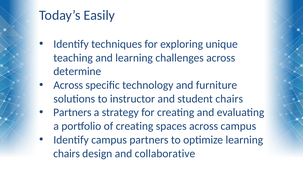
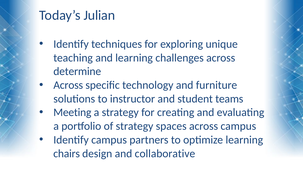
Easily: Easily -> Julian (99, 15)
student chairs: chairs -> teams (229, 98)
Partners: Partners -> Meeting (72, 112)
of creating: creating -> strategy (135, 126)
